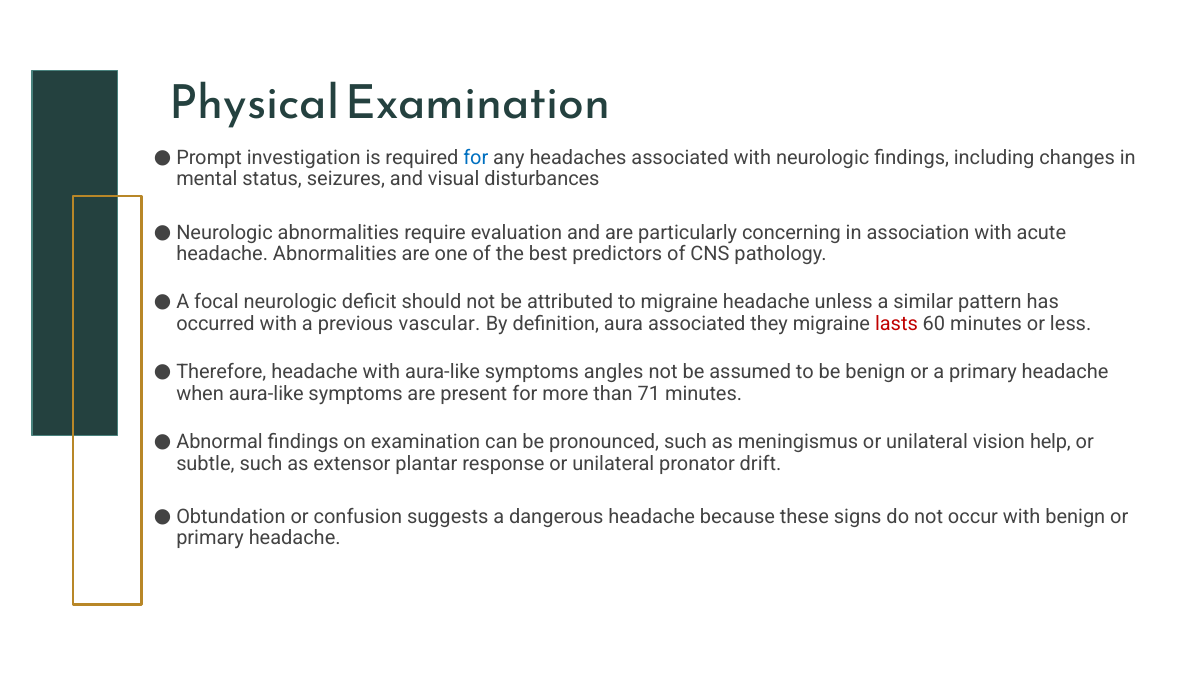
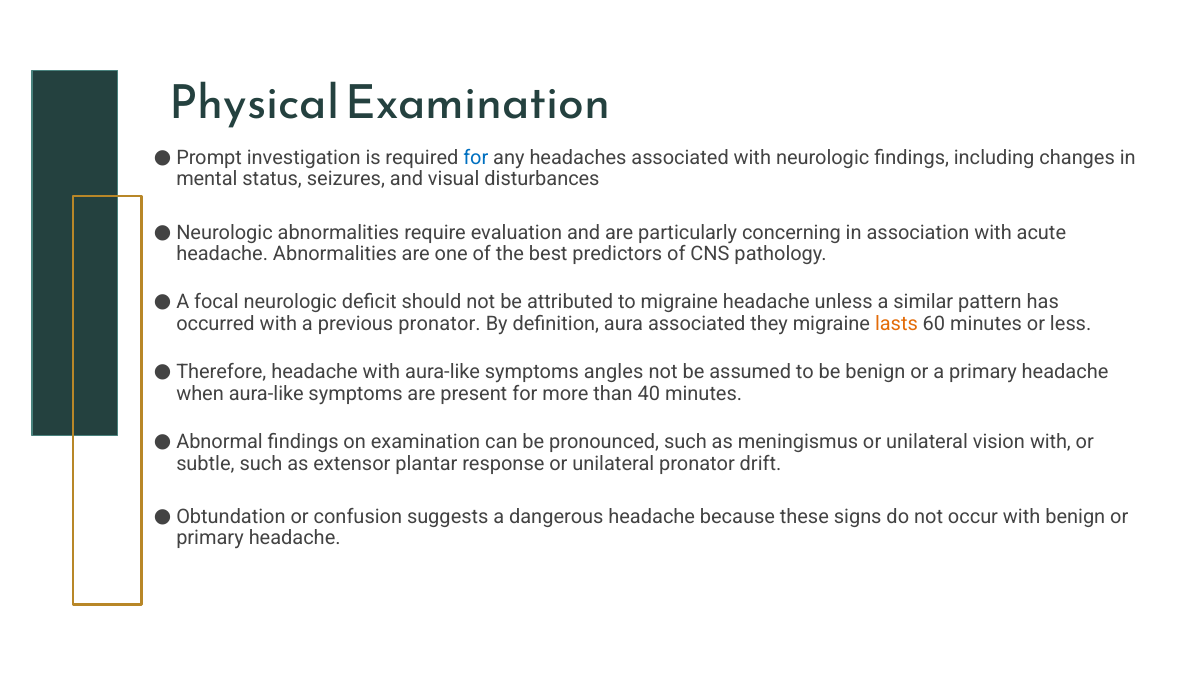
previous vascular: vascular -> pronator (440, 324)
lasts colour: red -> orange (896, 324)
71: 71 -> 40 (649, 394)
vision help: help -> with (1050, 442)
